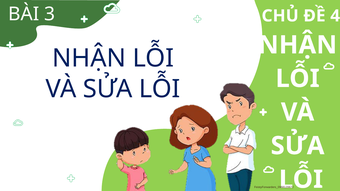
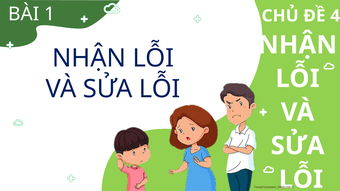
3: 3 -> 1 (50, 14)
